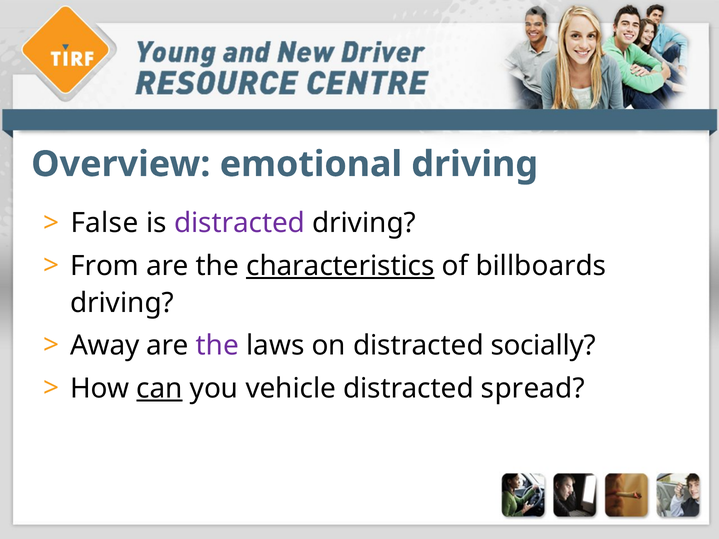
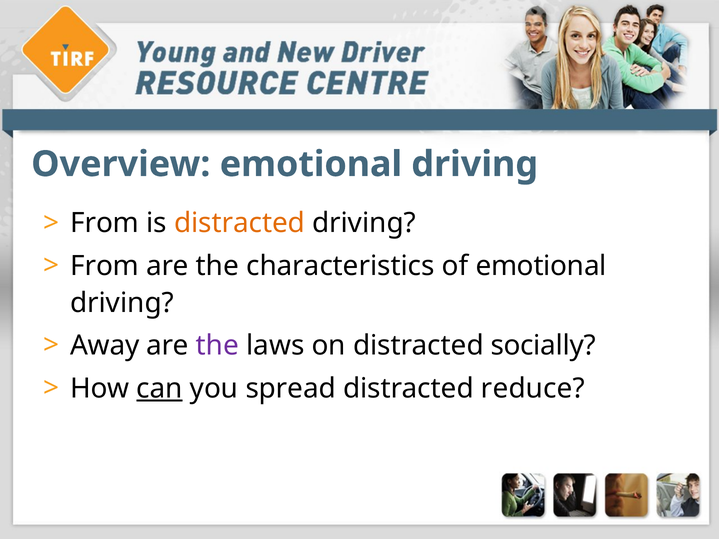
False: False -> From (105, 223)
distracted colour: purple -> orange (240, 223)
characteristics underline: present -> none (340, 266)
of billboards: billboards -> emotional (541, 266)
vehicle: vehicle -> spread (291, 389)
spread: spread -> reduce (533, 389)
